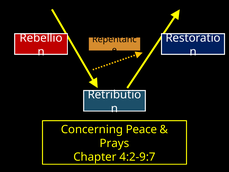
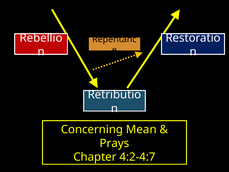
Peace: Peace -> Mean (141, 129)
4:2-9:7: 4:2-9:7 -> 4:2-4:7 (137, 157)
